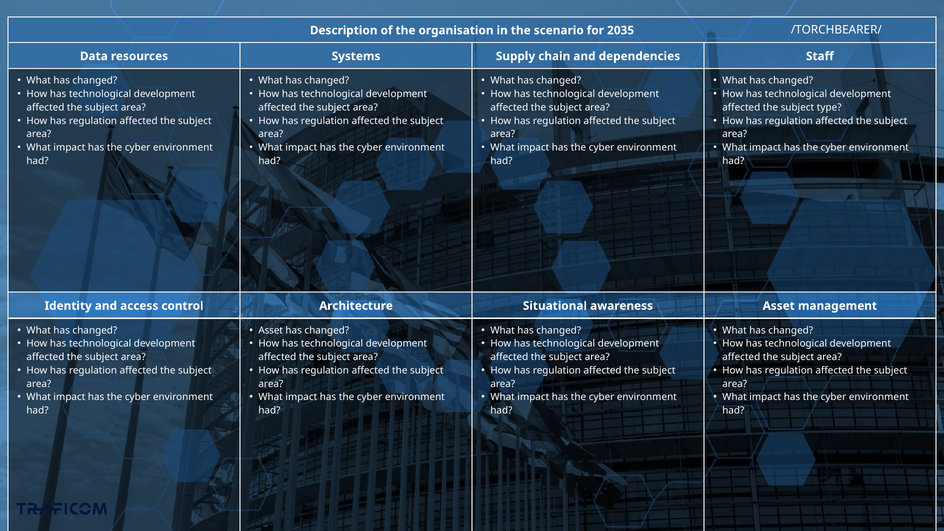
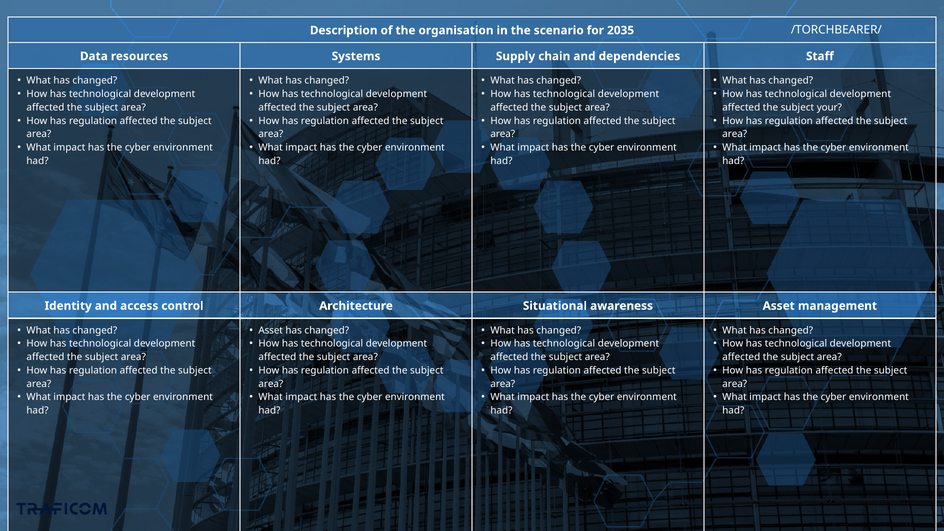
type: type -> your (829, 107)
